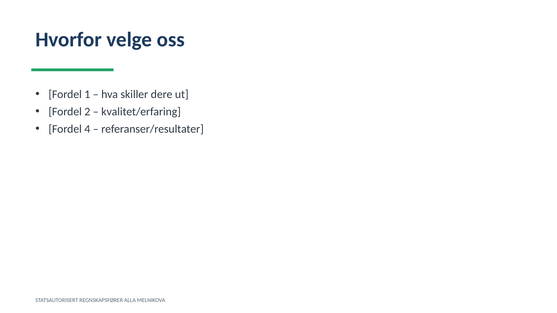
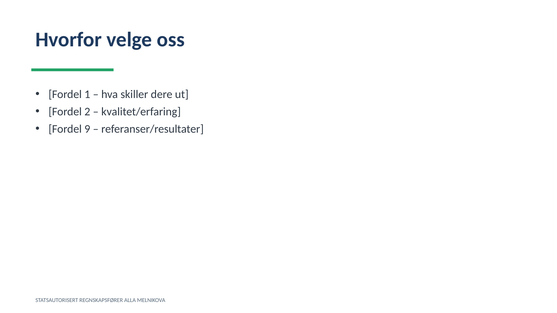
4: 4 -> 9 (87, 129)
